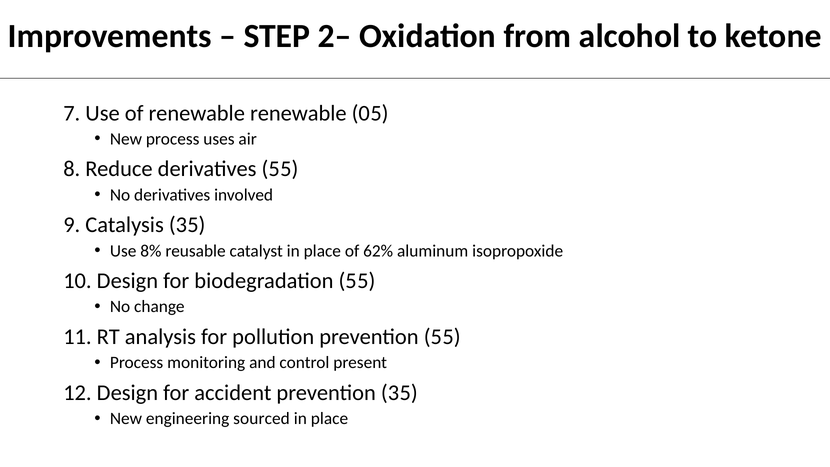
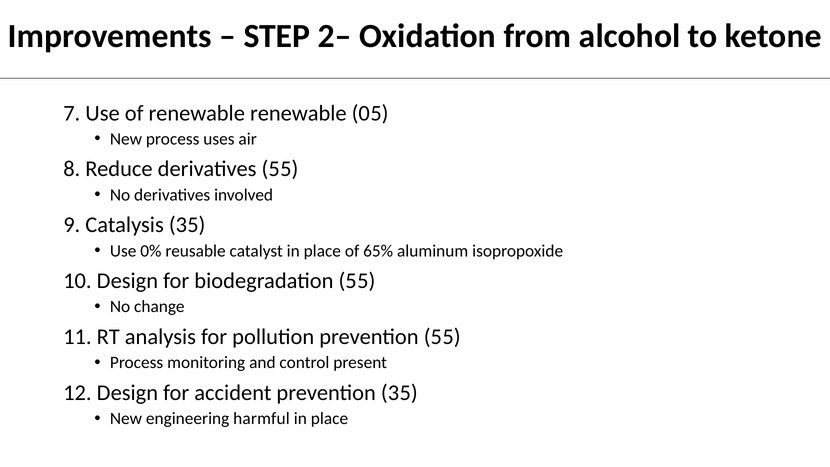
8%: 8% -> 0% (151, 251)
62%: 62% -> 65% (378, 251)
sourced: sourced -> harmful (261, 418)
